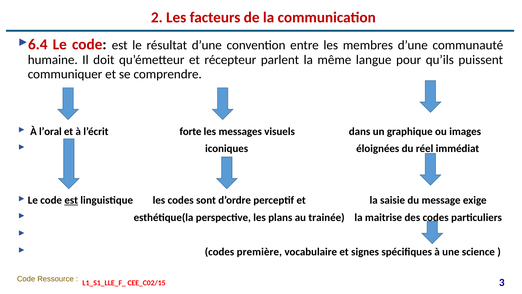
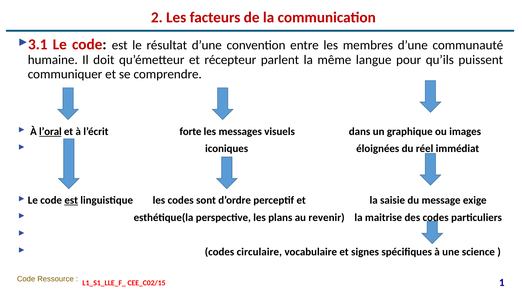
6.4: 6.4 -> 3.1 (38, 45)
l’oral underline: none -> present (50, 131)
trainée: trainée -> revenir (327, 217)
première: première -> circulaire (259, 252)
3: 3 -> 1 (502, 282)
